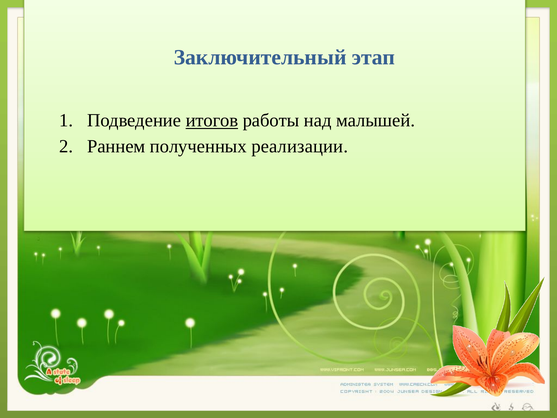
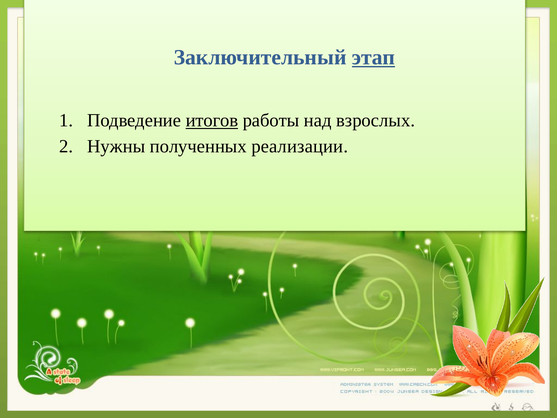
этап underline: none -> present (373, 57)
малышей: малышей -> взрослых (376, 120)
Раннем: Раннем -> Нужны (116, 146)
